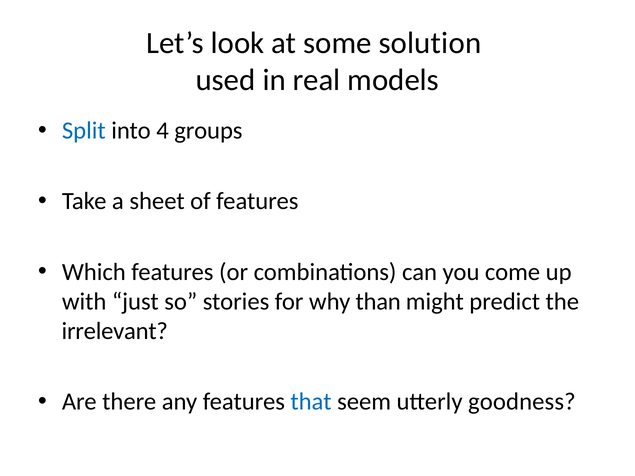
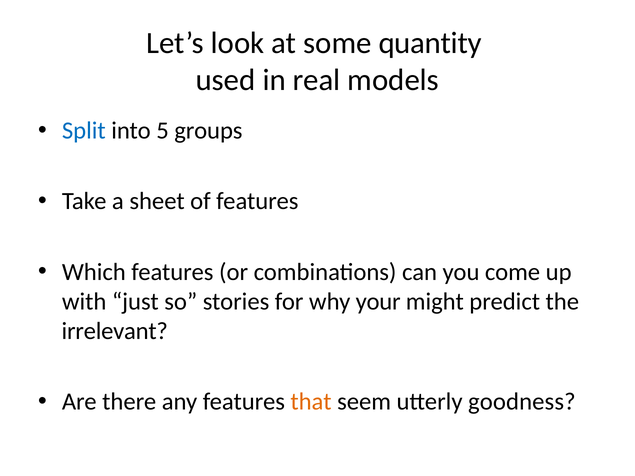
solution: solution -> quantity (430, 43)
4: 4 -> 5 (163, 131)
than: than -> your (378, 302)
that colour: blue -> orange (311, 402)
